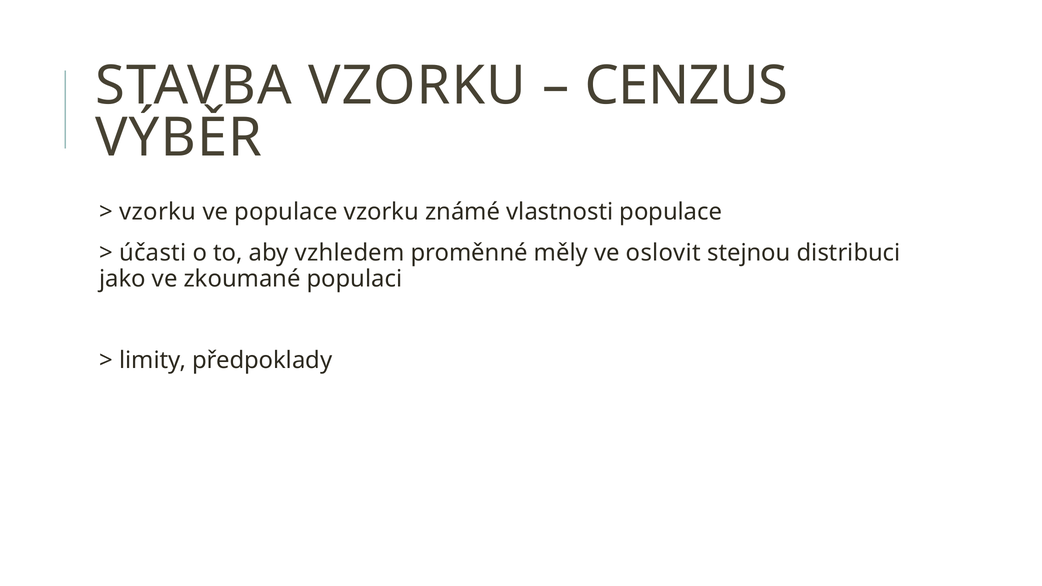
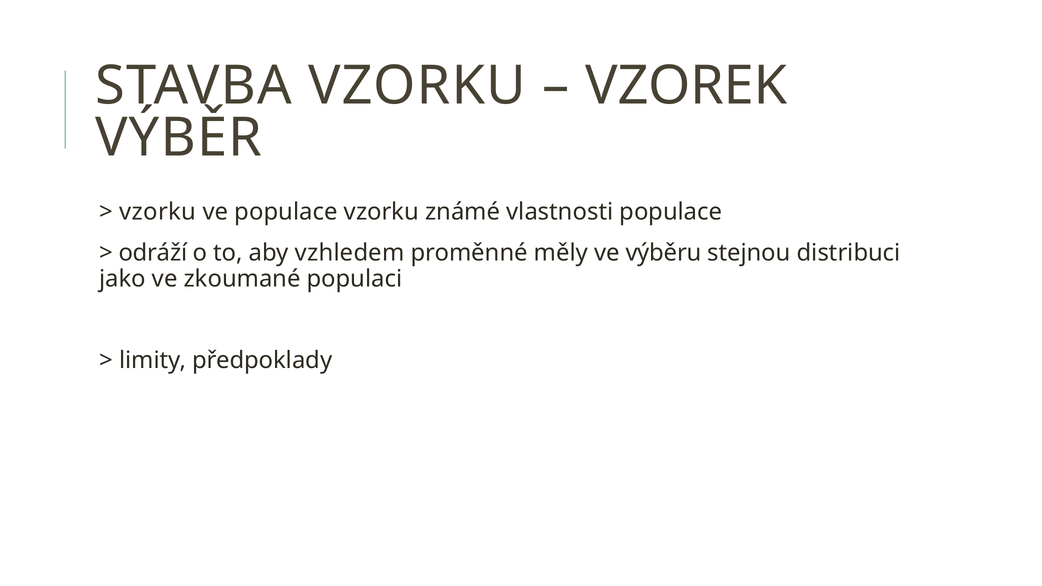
CENZUS: CENZUS -> VZOREK (686, 86)
účasti: účasti -> odráží (153, 253)
oslovit: oslovit -> výběru (664, 253)
